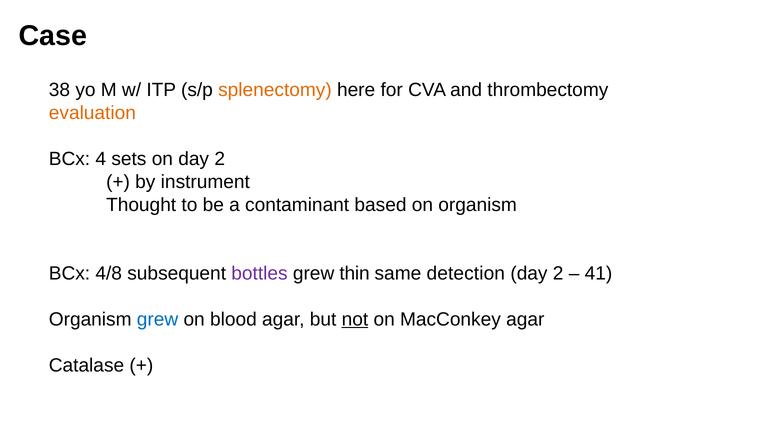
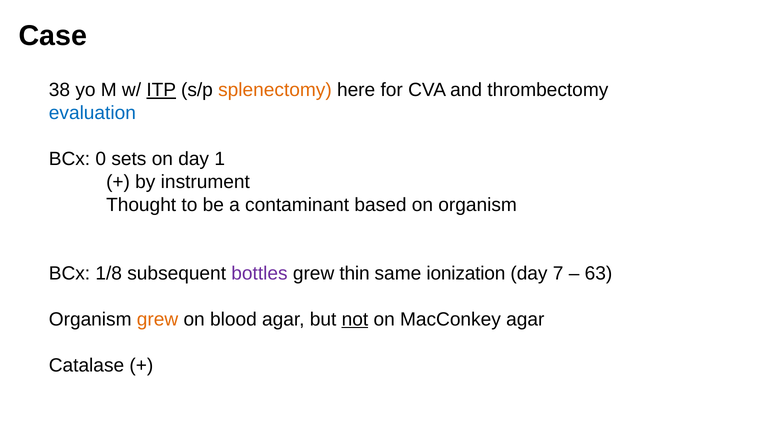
ITP underline: none -> present (161, 90)
evaluation colour: orange -> blue (92, 113)
4: 4 -> 0 (101, 159)
on day 2: 2 -> 1 (220, 159)
4/8: 4/8 -> 1/8 (109, 273)
detection: detection -> ionization (466, 273)
2: 2 -> 7 (558, 273)
41: 41 -> 63 (598, 273)
grew colour: blue -> orange (158, 319)
